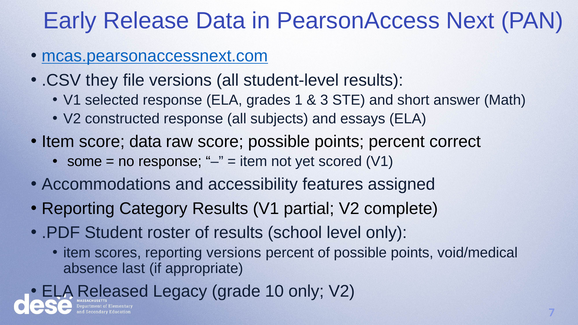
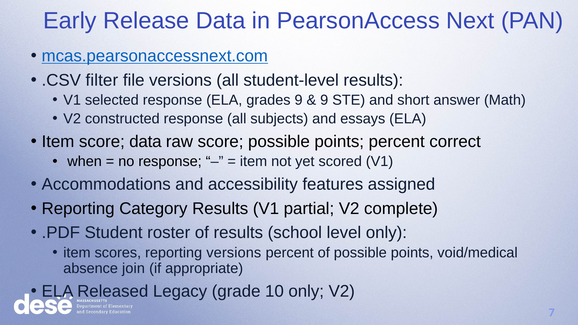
they: they -> filter (102, 80)
grades 1: 1 -> 9 (299, 100)
3: 3 -> 9 (324, 100)
some: some -> when (85, 162)
last: last -> join (133, 268)
